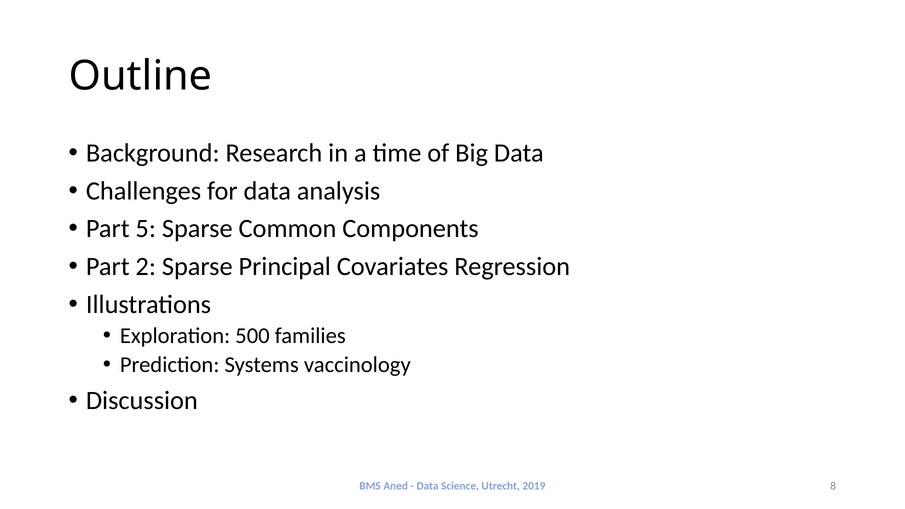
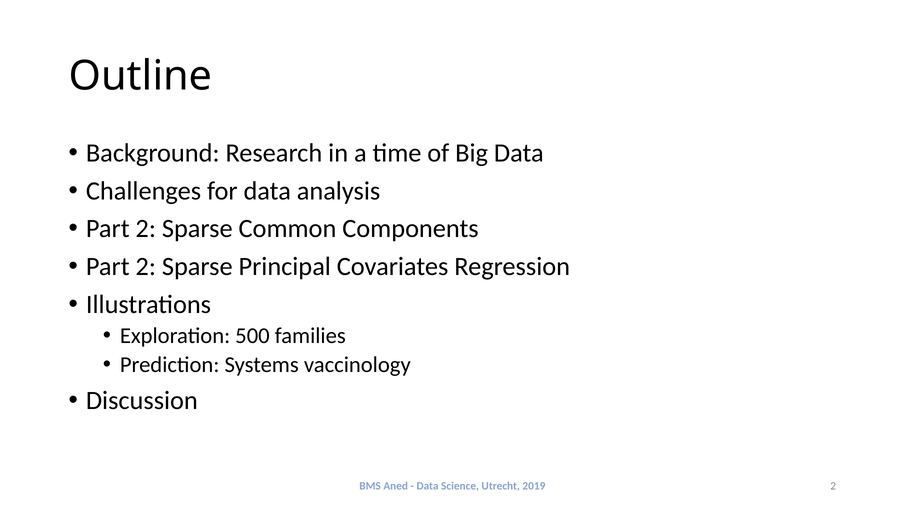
5: 5 -> 2 (146, 229)
2019 8: 8 -> 2 (833, 486)
